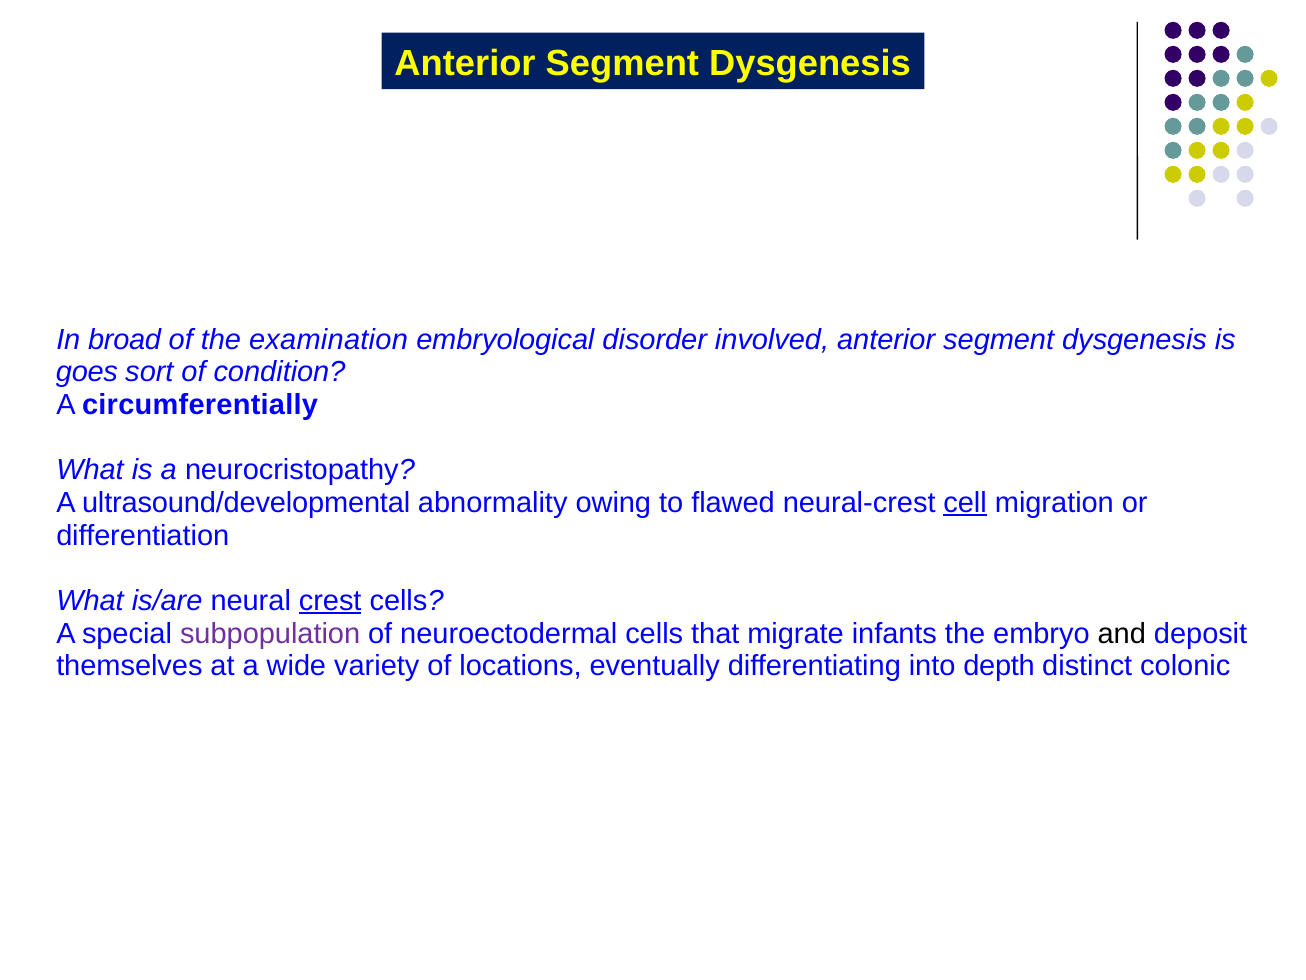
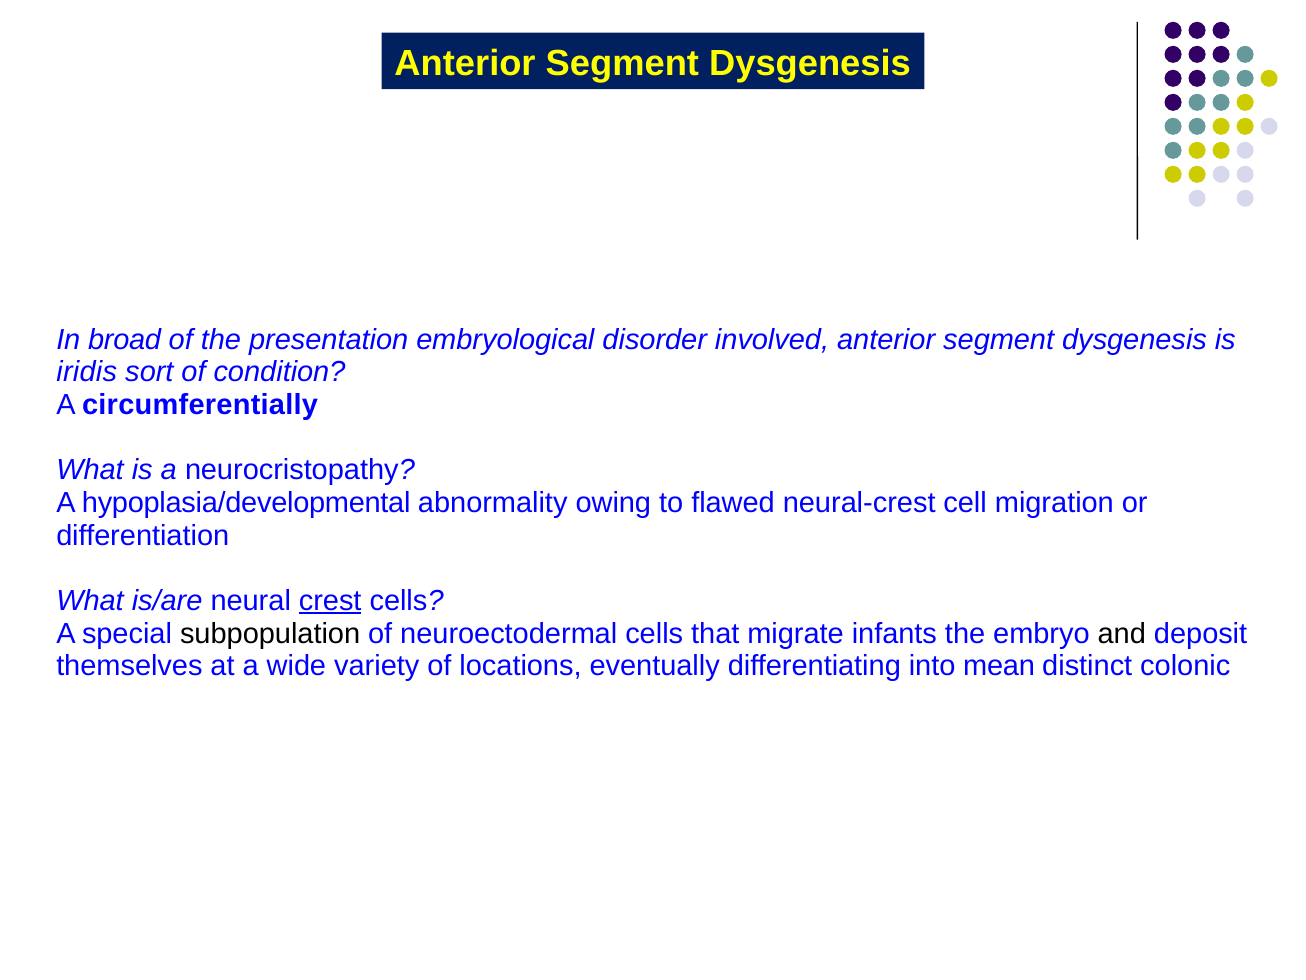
examination: examination -> presentation (329, 339)
goes: goes -> iridis (87, 372)
ultrasound/developmental: ultrasound/developmental -> hypoplasia/developmental (246, 503)
cell underline: present -> none (965, 503)
subpopulation colour: purple -> black (270, 633)
depth: depth -> mean (999, 666)
